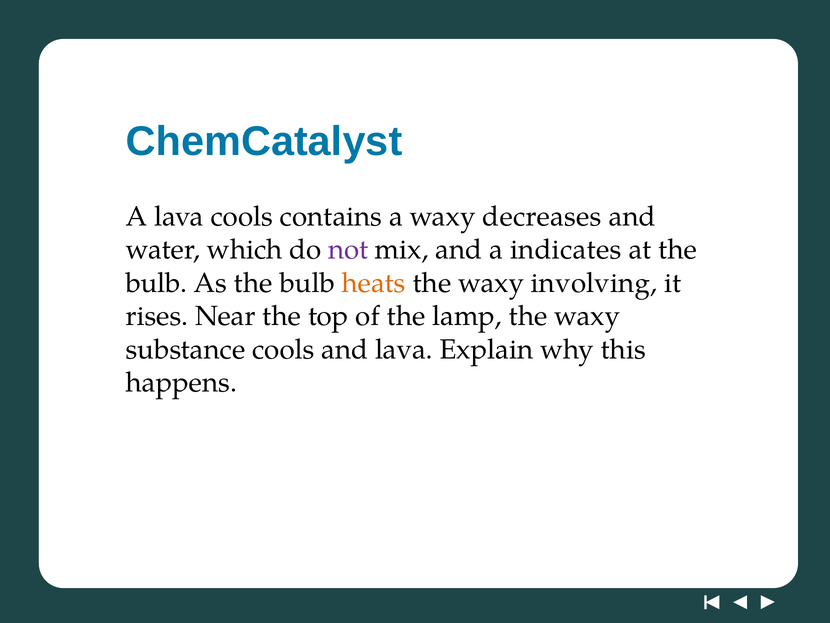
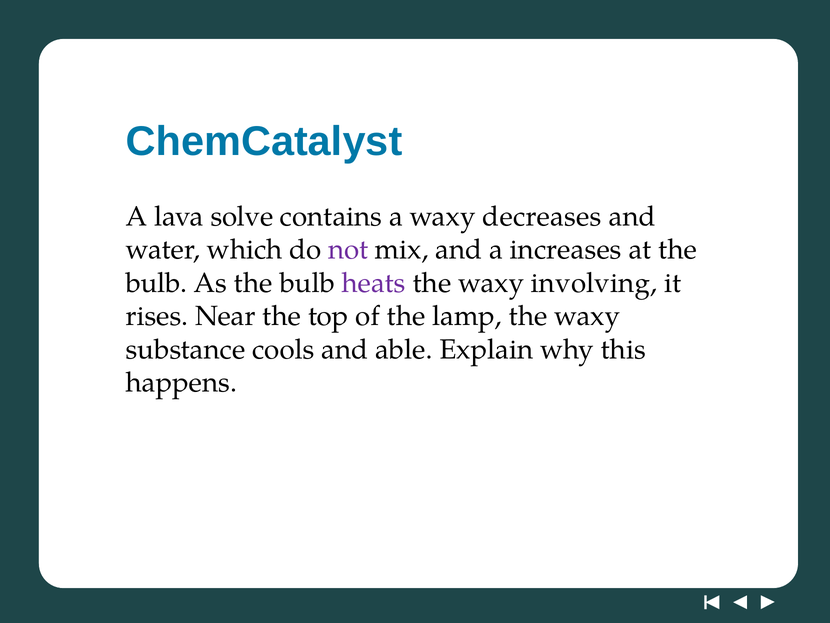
lava cools: cools -> solve (242, 216)
indicates: indicates -> increases (566, 250)
heats colour: orange -> purple (374, 283)
and lava: lava -> able (404, 349)
